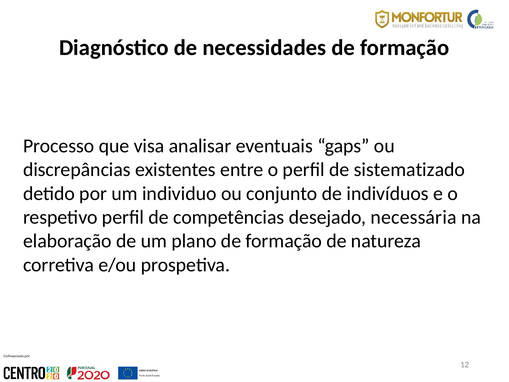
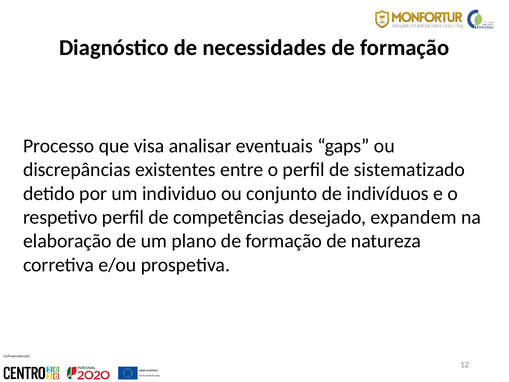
necessária: necessária -> expandem (414, 217)
